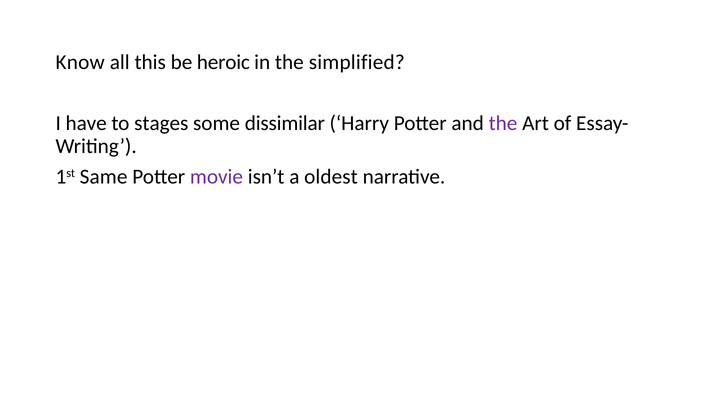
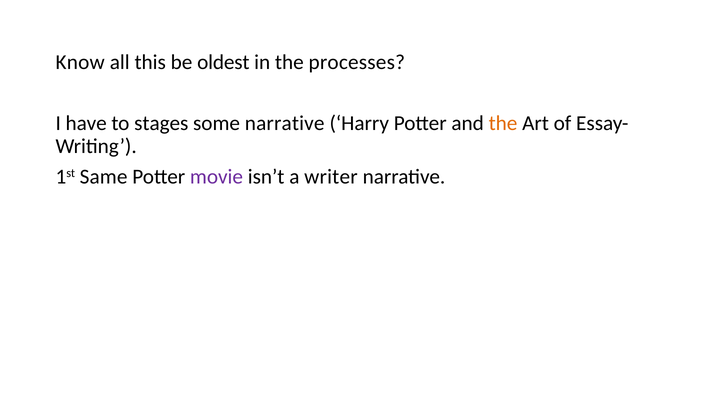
heroic: heroic -> oldest (223, 63)
simplified: simplified -> processes (357, 63)
some dissimilar: dissimilar -> narrative (285, 124)
the colour: purple -> orange (503, 124)
oldest: oldest -> writer (331, 177)
